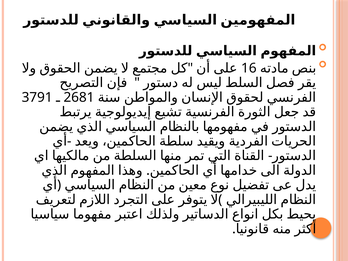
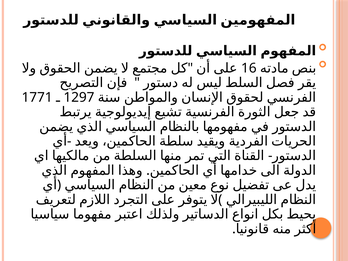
3791: 3791 -> 1771 (37, 97)
2681: 2681 -> 1297 (79, 97)
